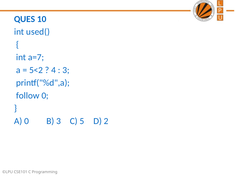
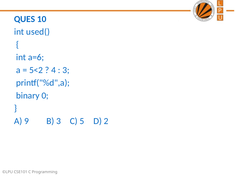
a=7: a=7 -> a=6 (36, 57)
follow: follow -> binary (28, 96)
A 0: 0 -> 9 (27, 121)
